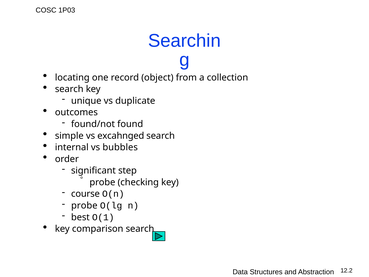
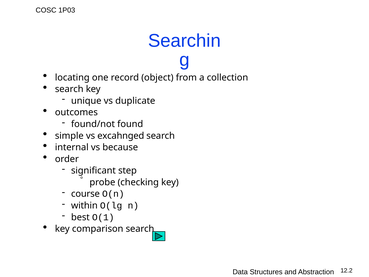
bubbles: bubbles -> because (120, 147)
probe: probe -> within (84, 205)
